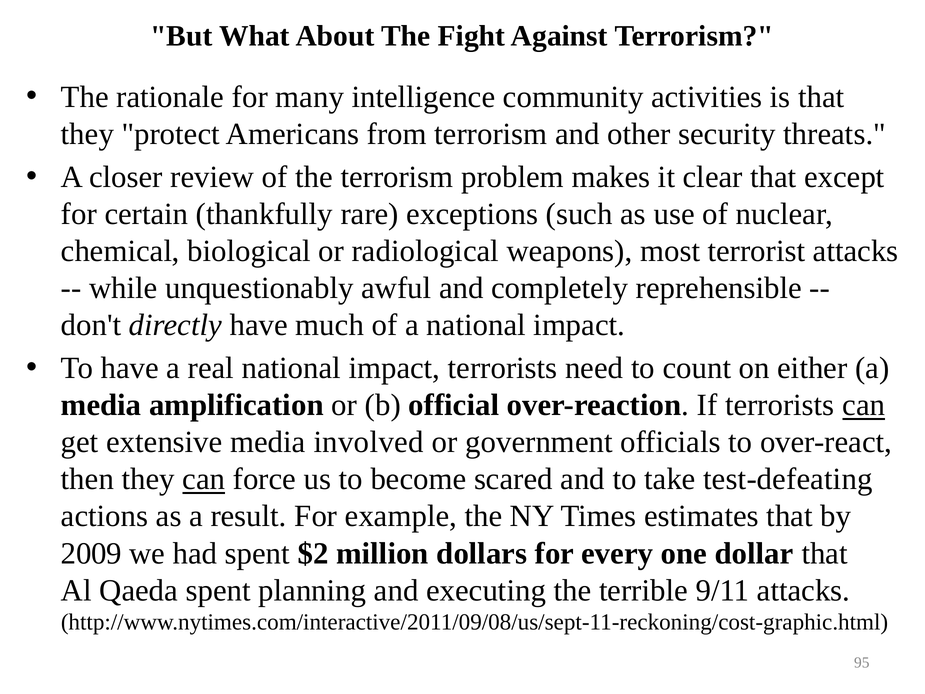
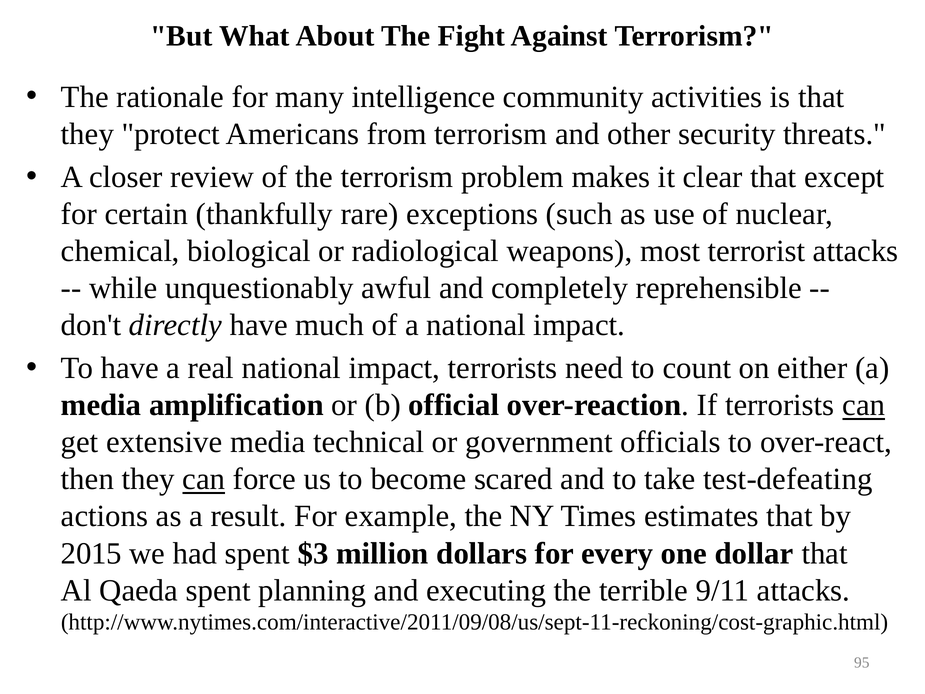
involved: involved -> technical (369, 442)
2009: 2009 -> 2015 (91, 553)
$2: $2 -> $3 (313, 553)
